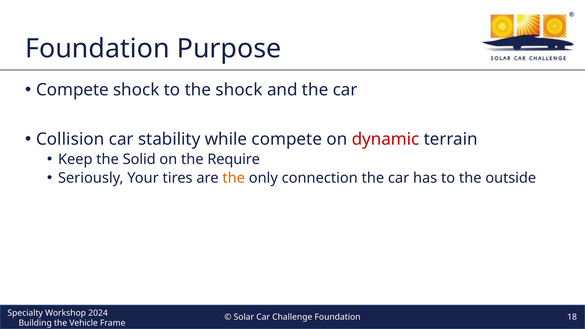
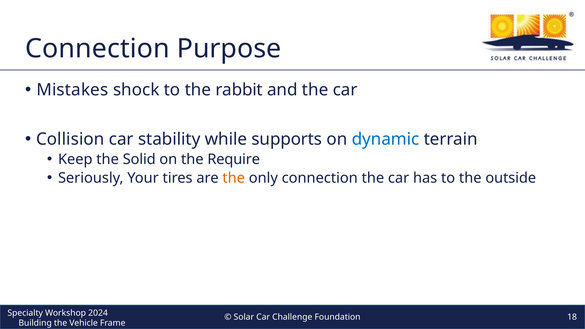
Foundation: Foundation -> Connection (97, 49)
Compete: Compete -> Mistakes (72, 90)
the shock: shock -> rabbit (239, 90)
while compete: compete -> supports (287, 139)
dynamic colour: red -> blue (386, 139)
